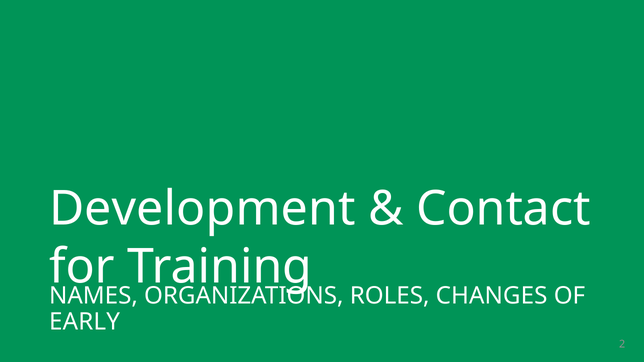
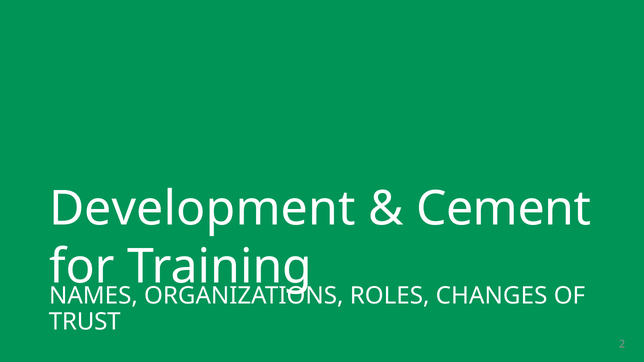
Contact: Contact -> Cement (504, 209)
EARLY: EARLY -> TRUST (85, 322)
